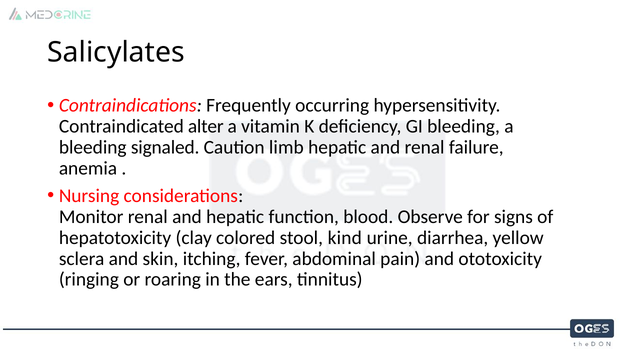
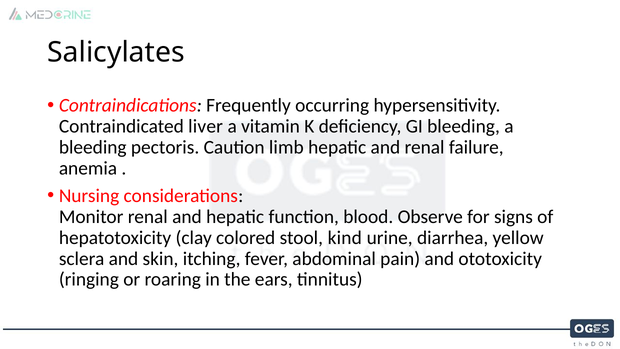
alter: alter -> liver (206, 126)
signaled: signaled -> pectoris (165, 147)
